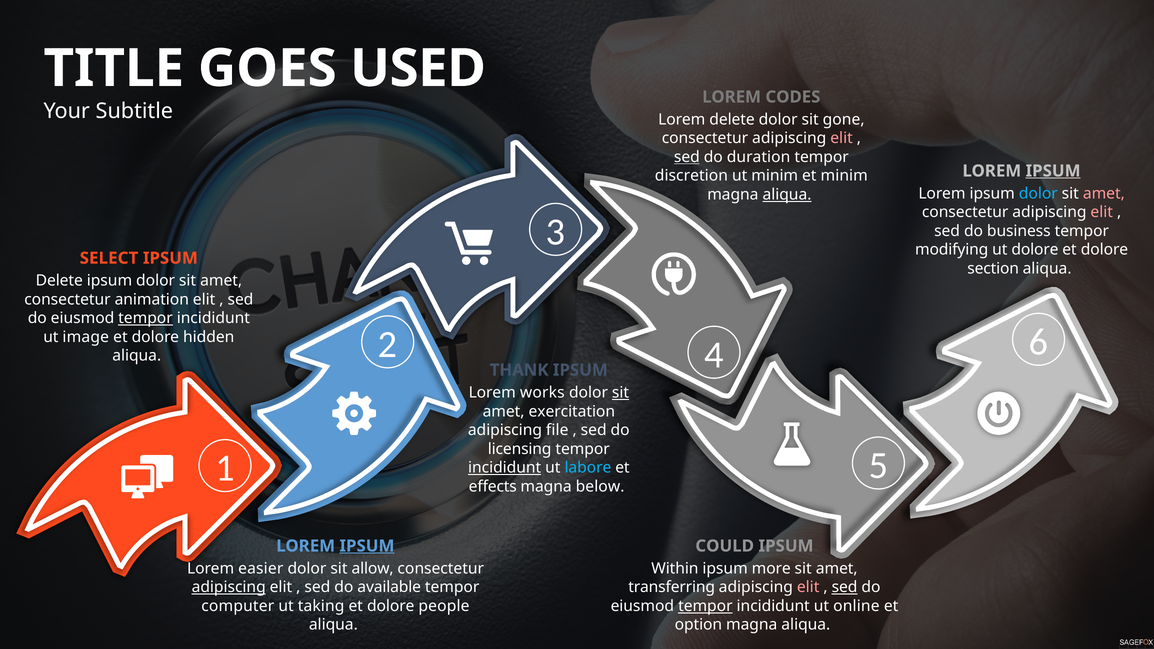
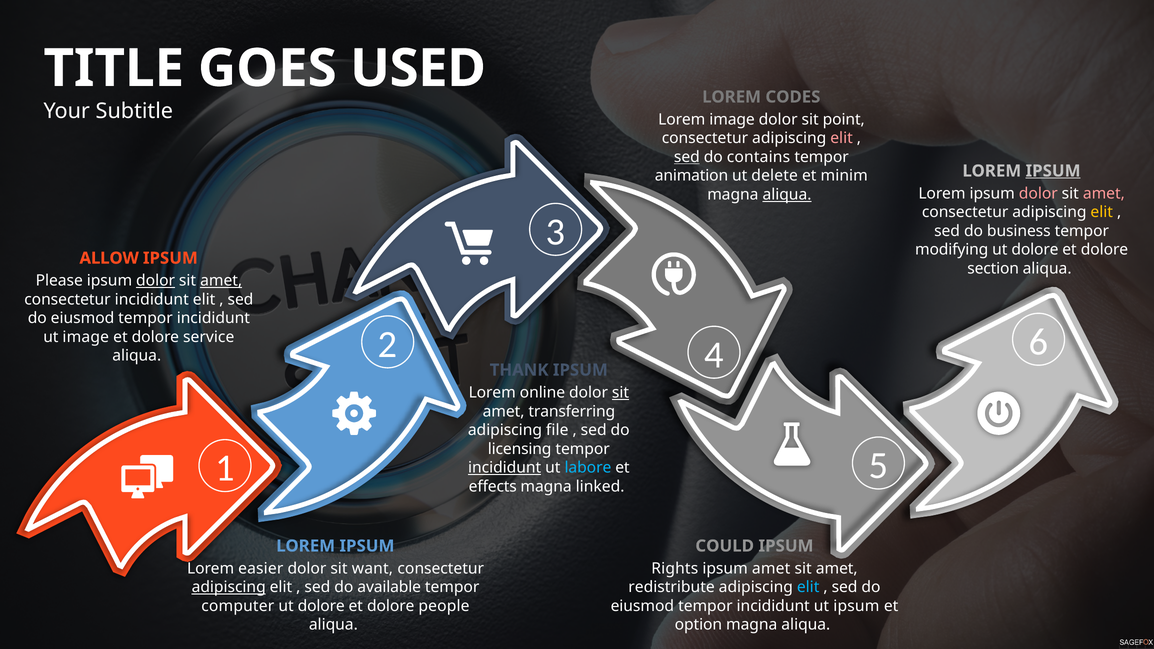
Lorem delete: delete -> image (732, 120)
gone: gone -> point (844, 120)
duration: duration -> contains (758, 157)
discretion: discretion -> animation (691, 176)
ut minim: minim -> delete (775, 176)
dolor colour: light blue -> pink (1038, 194)
elit colour: pink -> yellow (1102, 212)
SELECT: SELECT -> ALLOW (109, 258)
Delete: Delete -> Please (59, 281)
dolor underline: none -> present (156, 281)
amet underline: none -> present (221, 281)
consectetur animation: animation -> incididunt (152, 300)
tempor underline: present -> none (146, 318)
hidden: hidden -> service (209, 337)
works: works -> online (542, 393)
exercitation: exercitation -> transferring (572, 411)
below: below -> linked (600, 487)
IPSUM underline: present -> none (367, 546)
allow: allow -> want (372, 569)
Within: Within -> Rights (675, 569)
ipsum more: more -> amet (771, 569)
transferring: transferring -> redistribute (672, 587)
elit colour: pink -> light blue (808, 587)
sed underline: present -> none (845, 587)
taking: taking -> dolore (321, 606)
tempor underline: present -> none (705, 606)
ut online: online -> ipsum (856, 606)
